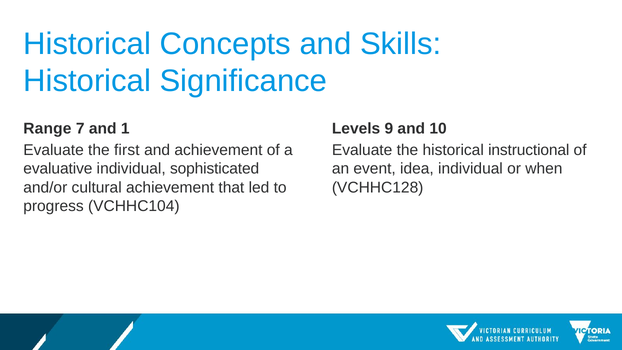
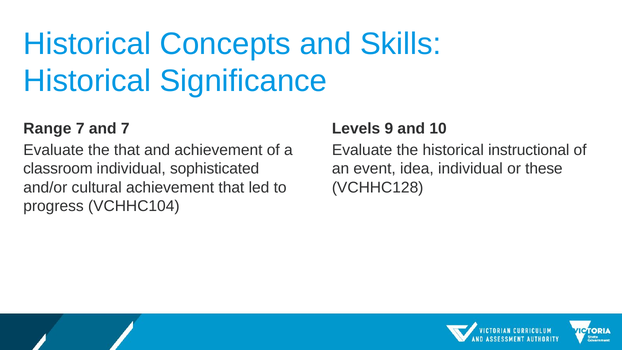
and 1: 1 -> 7 (125, 128)
the first: first -> that (127, 150)
evaluative: evaluative -> classroom (58, 169)
when: when -> these (544, 169)
